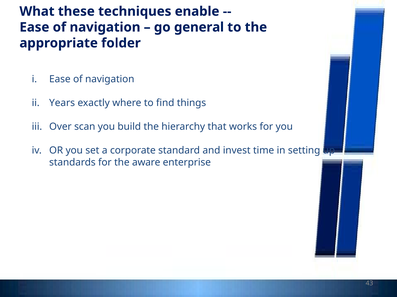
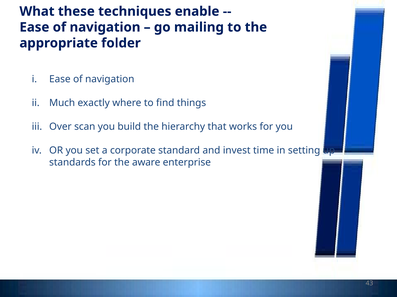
general: general -> mailing (199, 27)
Years: Years -> Much (62, 103)
